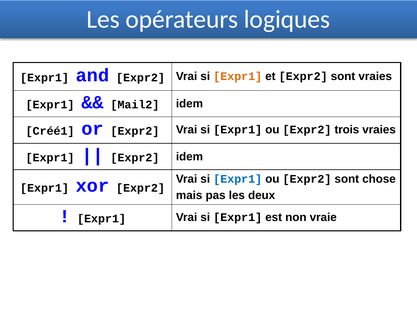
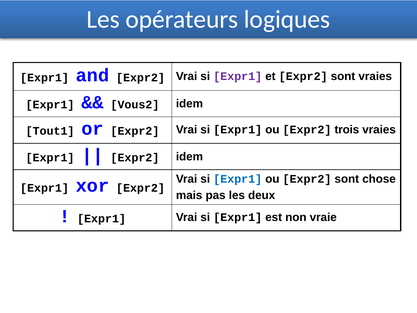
Expr1 colour: orange -> purple (238, 76)
Mail2: Mail2 -> Vous2 (135, 105)
Créé1: Créé1 -> Tout1 (50, 131)
